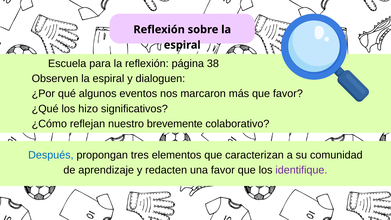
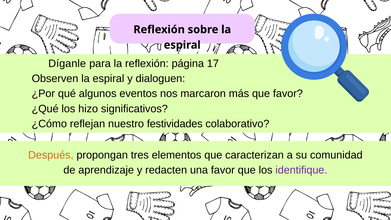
Escuela: Escuela -> Díganle (67, 64)
38: 38 -> 17 (213, 64)
brevemente: brevemente -> festividades (175, 124)
Después colour: blue -> orange (51, 155)
